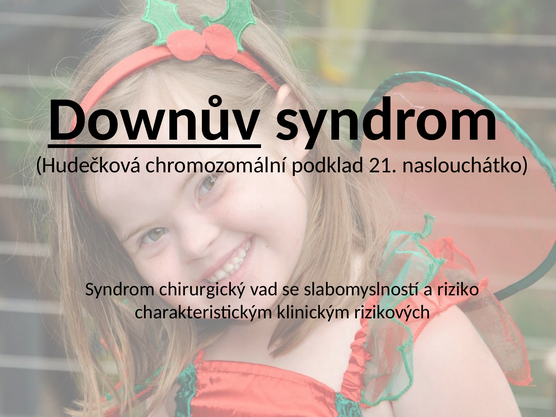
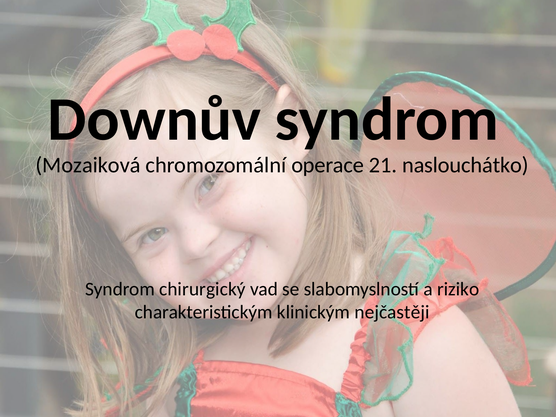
Downův underline: present -> none (154, 120)
Hudečková: Hudečková -> Mozaiková (88, 165)
podklad: podklad -> operace (328, 165)
rizikových: rizikových -> nejčastěji (392, 312)
